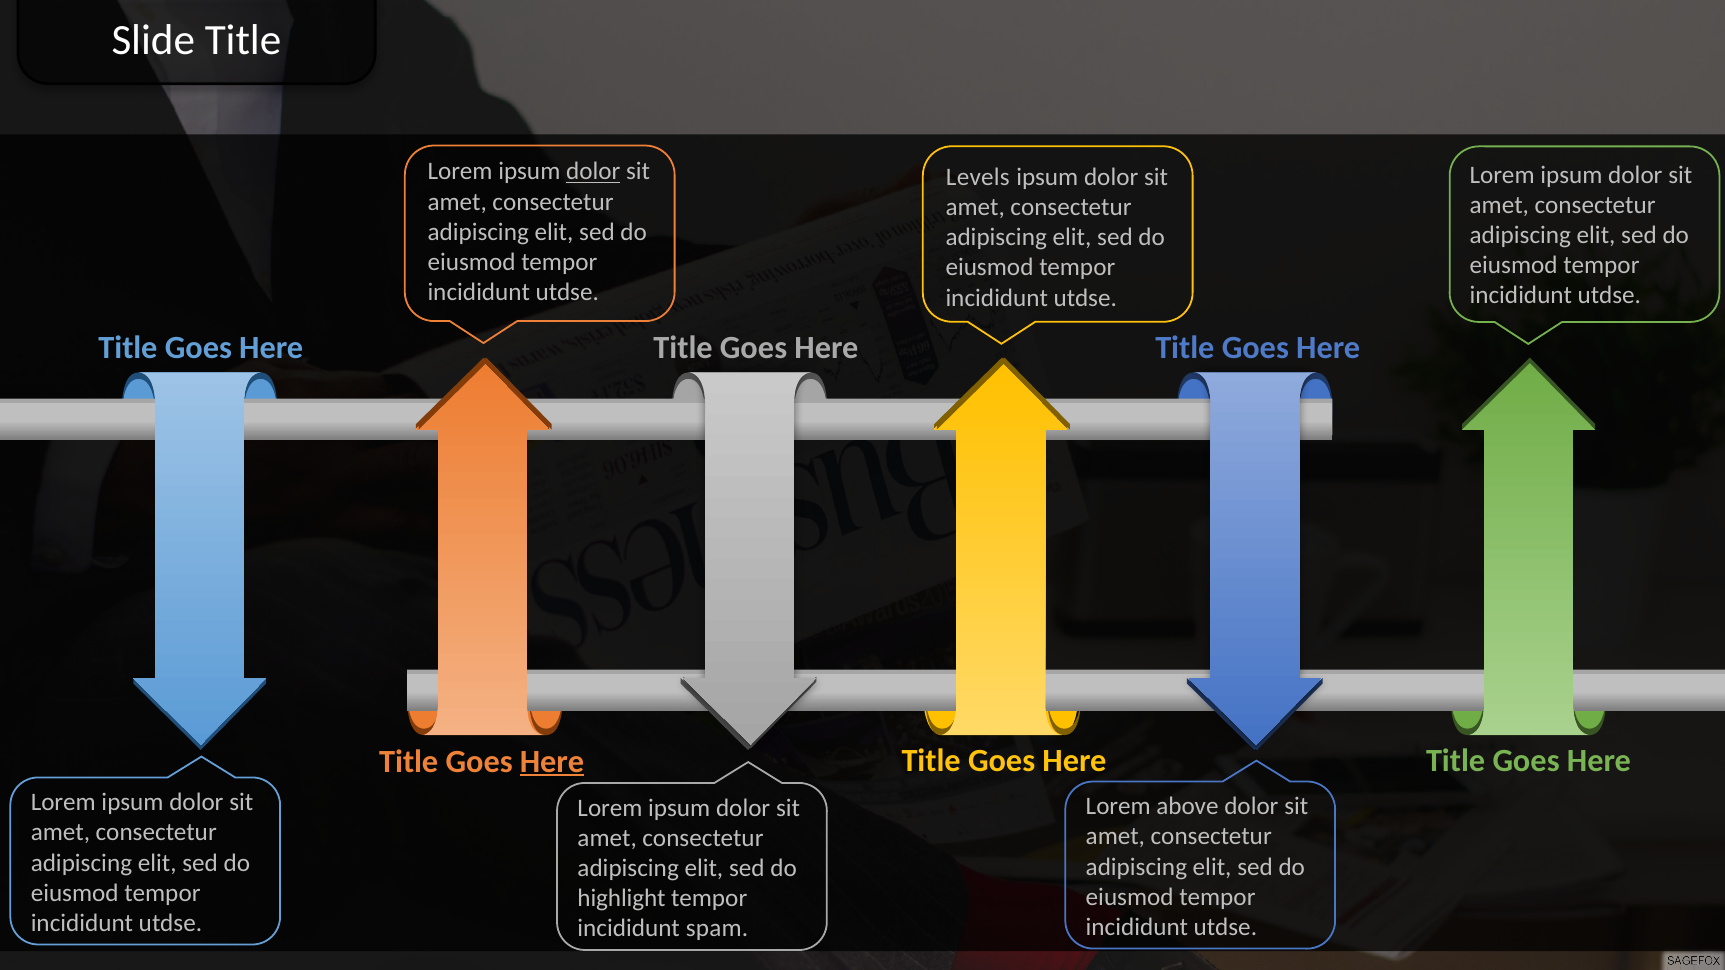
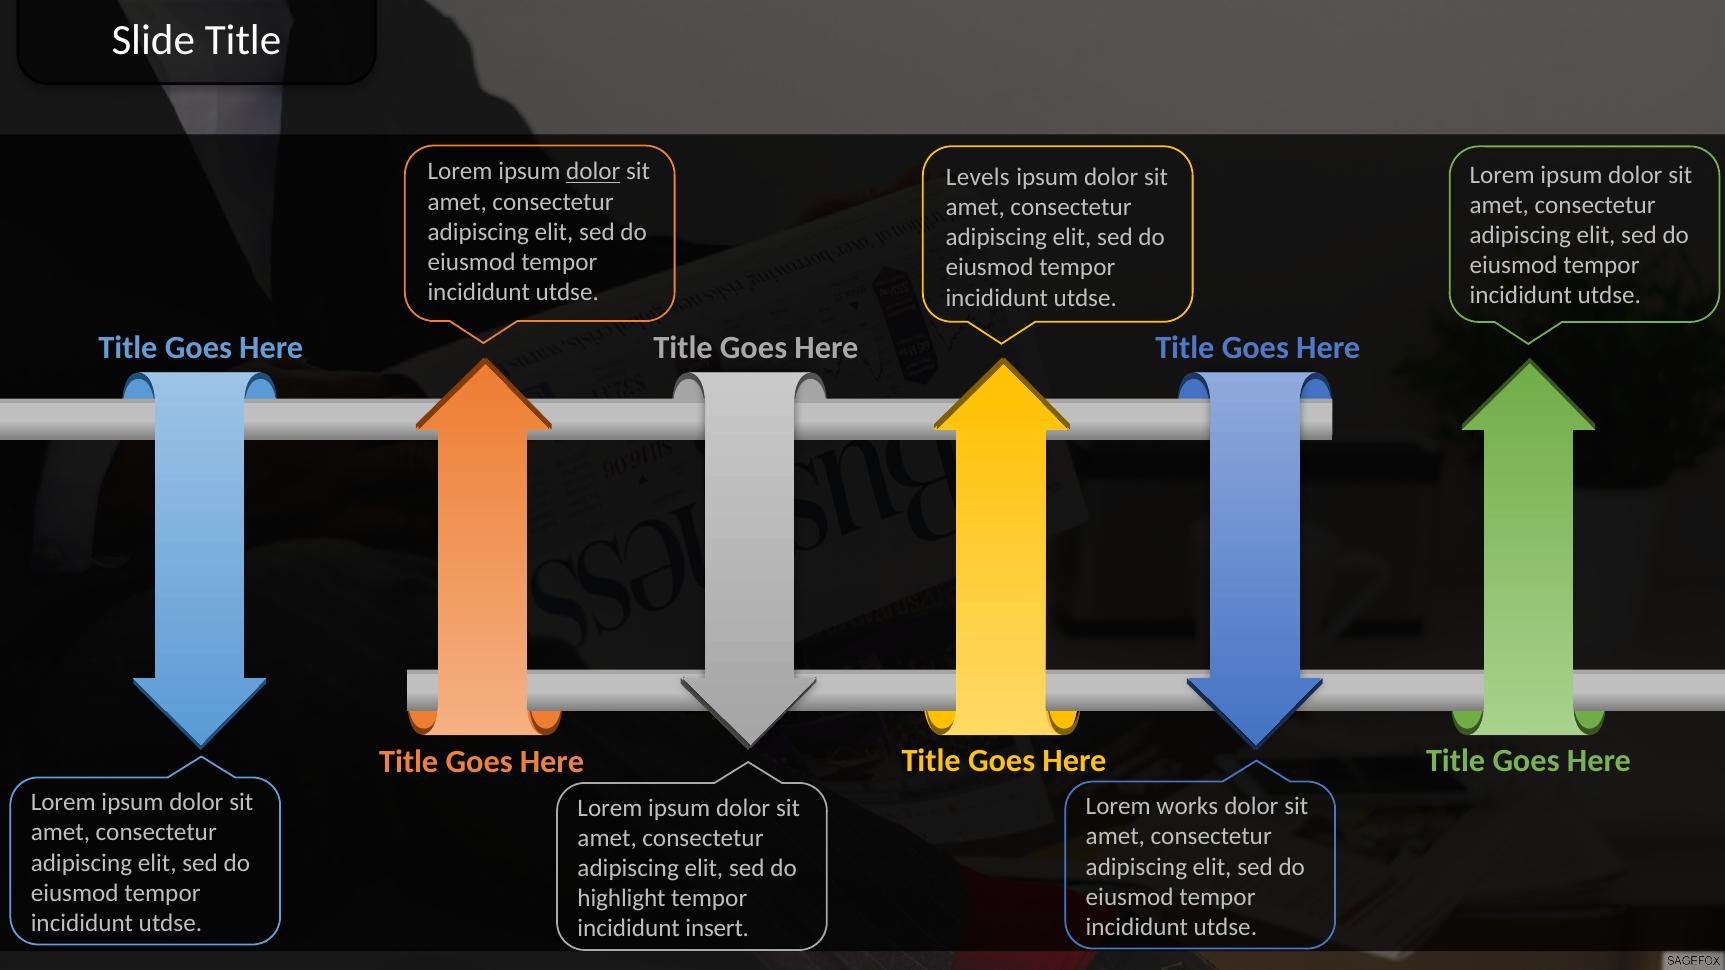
Here underline: present -> none (552, 762)
above: above -> works (1187, 807)
spam: spam -> insert (717, 929)
